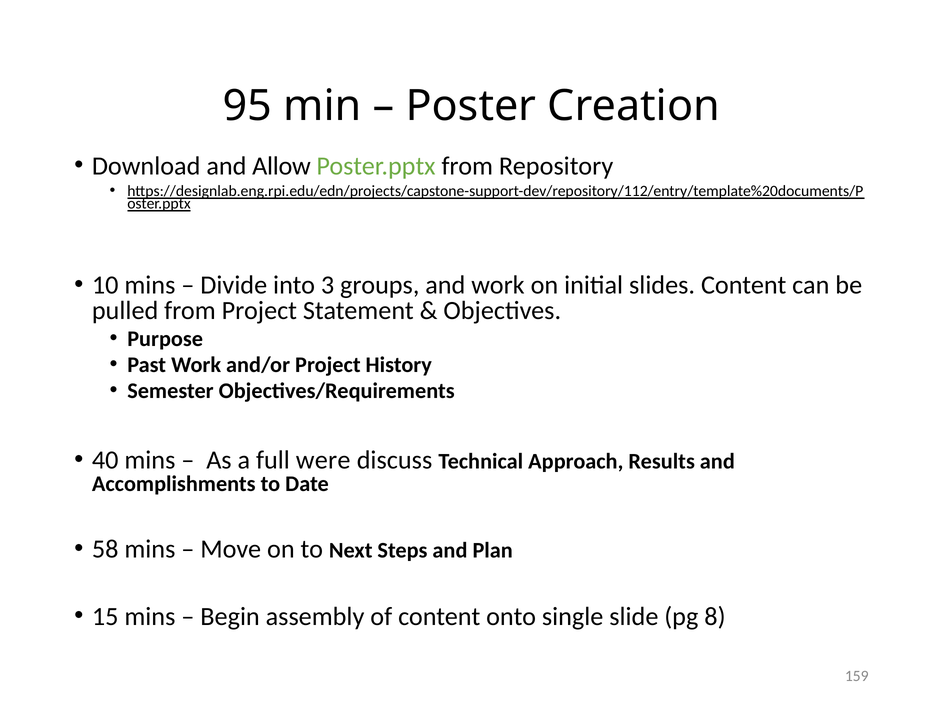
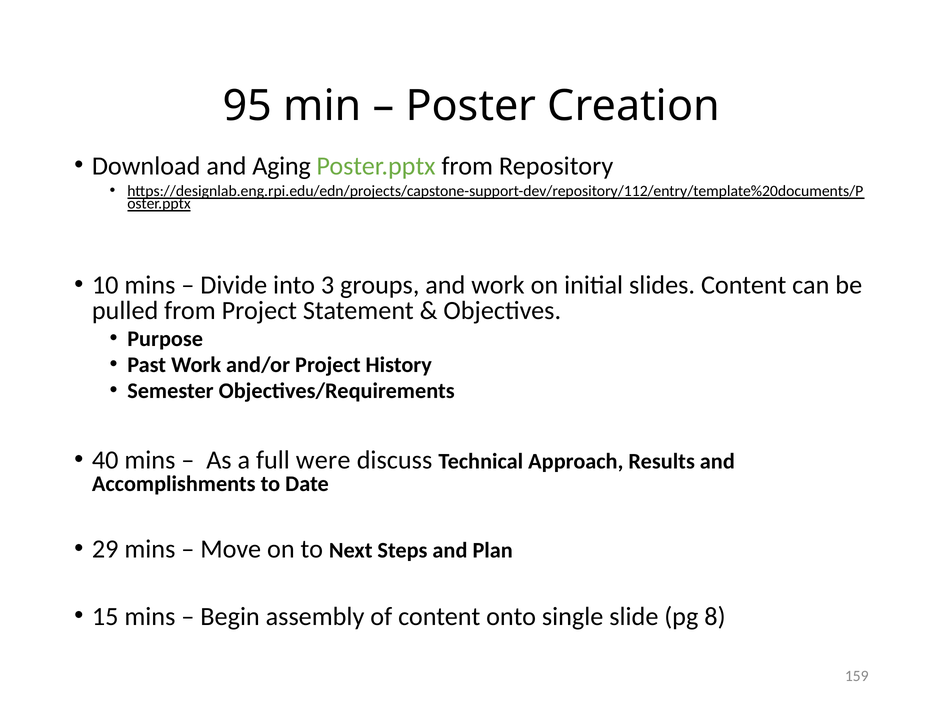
Allow: Allow -> Aging (282, 166)
58: 58 -> 29 (105, 549)
